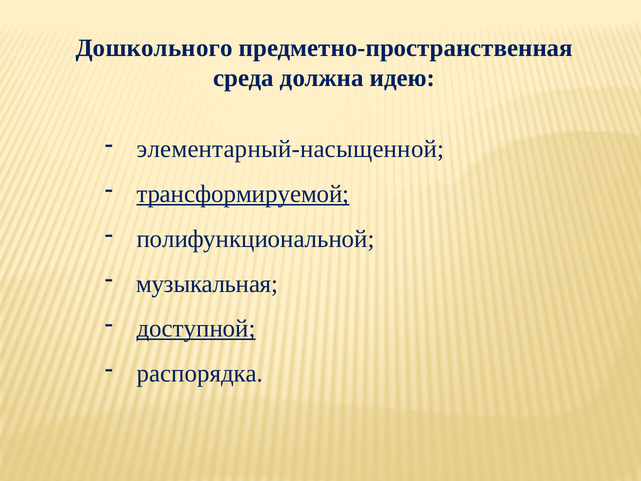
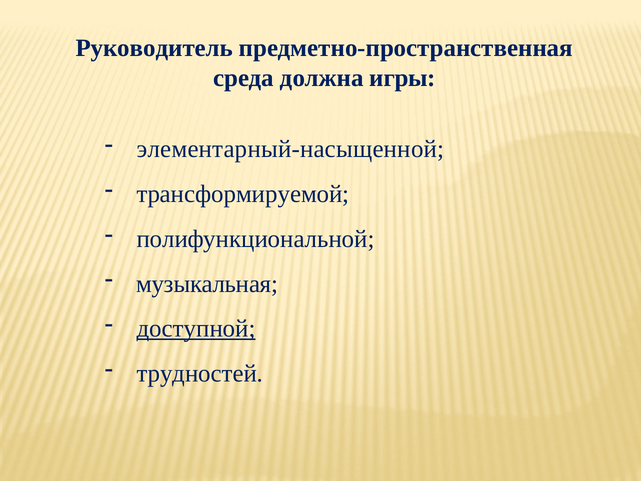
Дошкольного: Дошкольного -> Руководитель (154, 48)
идею: идею -> игры (403, 78)
трансформируемой underline: present -> none (243, 194)
распорядка: распорядка -> трудностей (200, 373)
